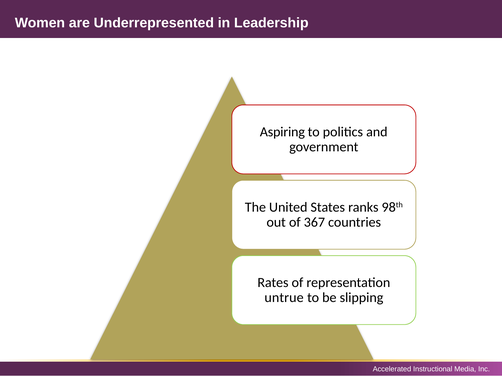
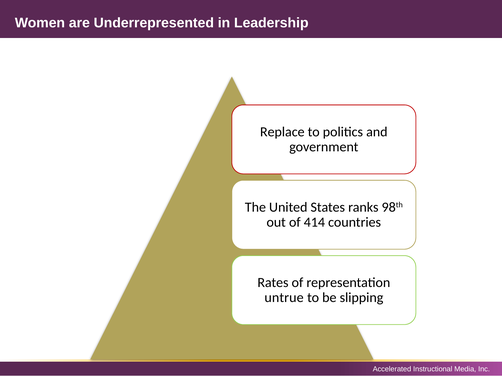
Aspiring: Aspiring -> Replace (282, 132)
367: 367 -> 414 (314, 222)
